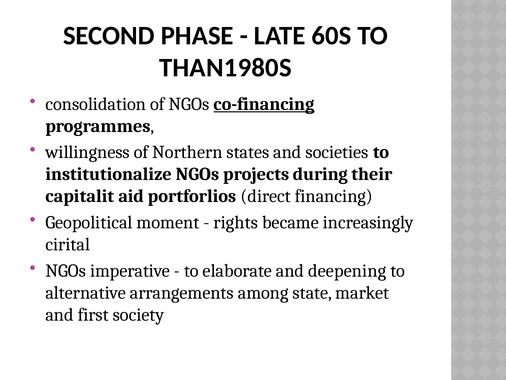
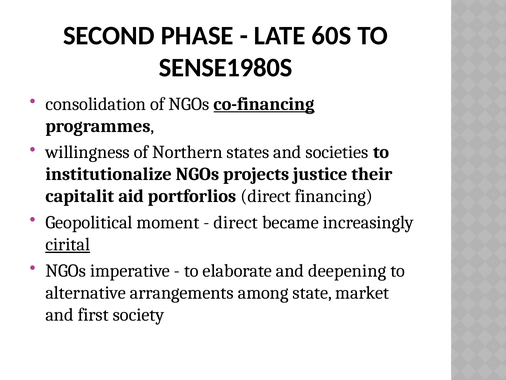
THAN1980S: THAN1980S -> SENSE1980S (226, 68)
during: during -> justice (320, 174)
rights: rights -> direct (236, 222)
cirital underline: none -> present (68, 244)
